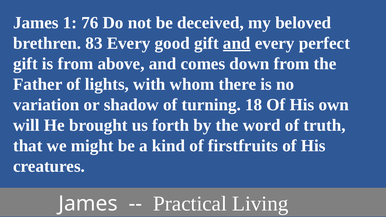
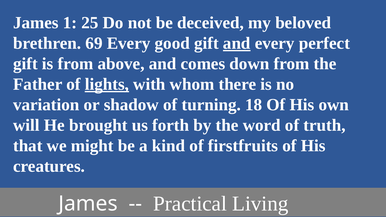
76: 76 -> 25 (90, 23)
83: 83 -> 69 (94, 43)
lights underline: none -> present (107, 84)
